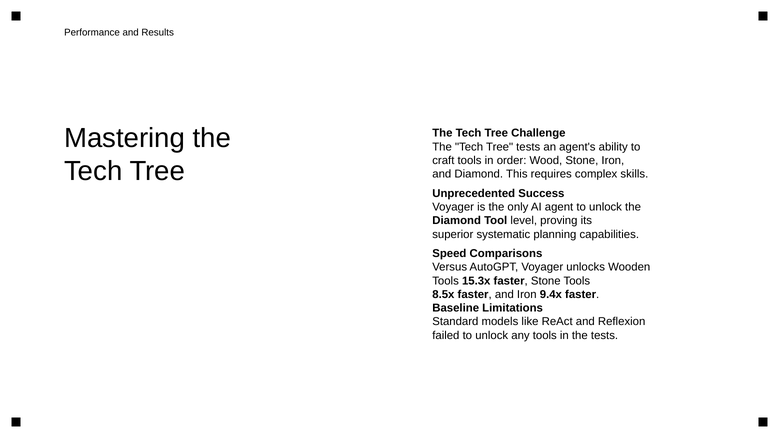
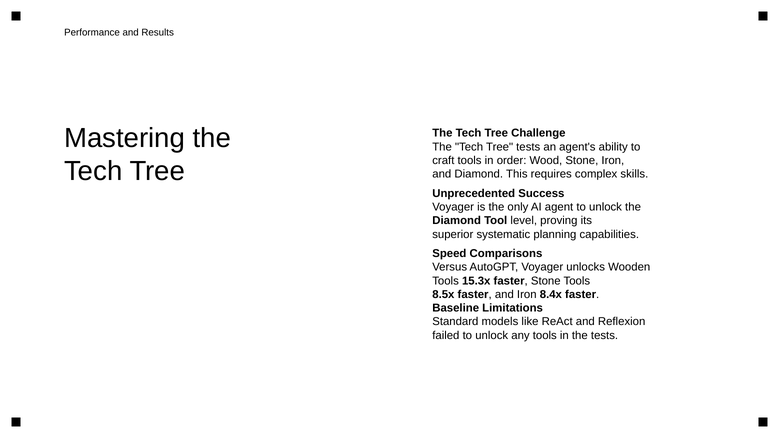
9.4x: 9.4x -> 8.4x (551, 295)
